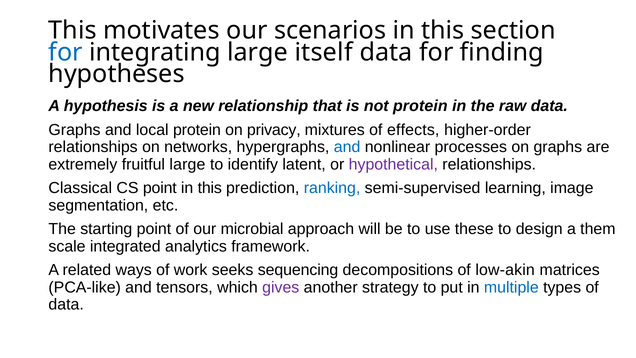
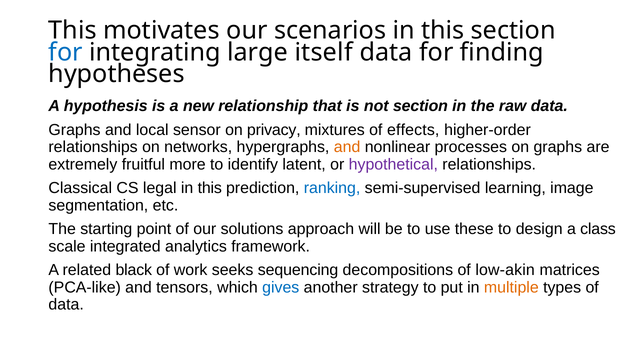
not protein: protein -> section (420, 106)
local protein: protein -> sensor (197, 130)
and colour: blue -> orange (347, 147)
fruitful large: large -> more (188, 164)
CS point: point -> legal (160, 188)
microbial: microbial -> solutions (252, 229)
them: them -> class (598, 229)
ways: ways -> black (134, 270)
gives colour: purple -> blue (281, 287)
multiple colour: blue -> orange (511, 287)
